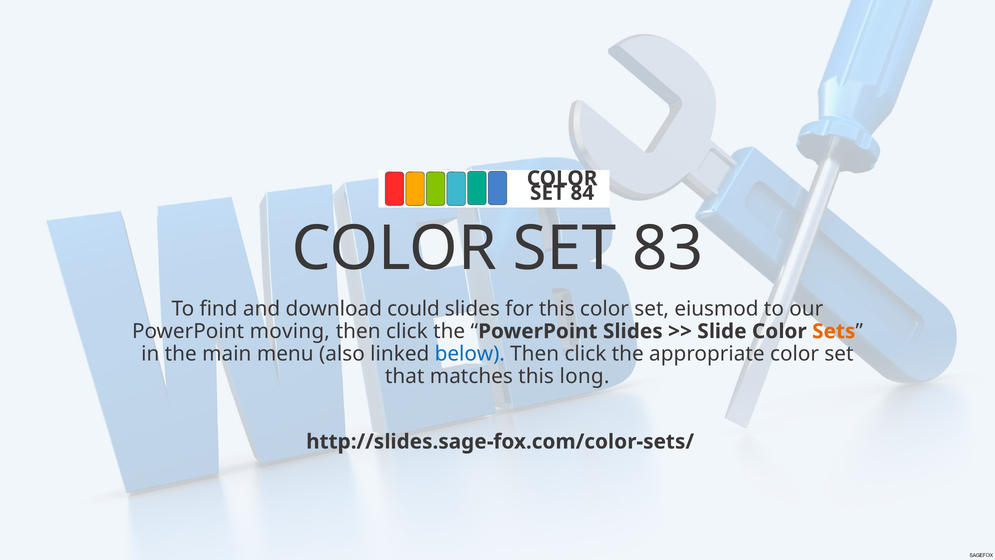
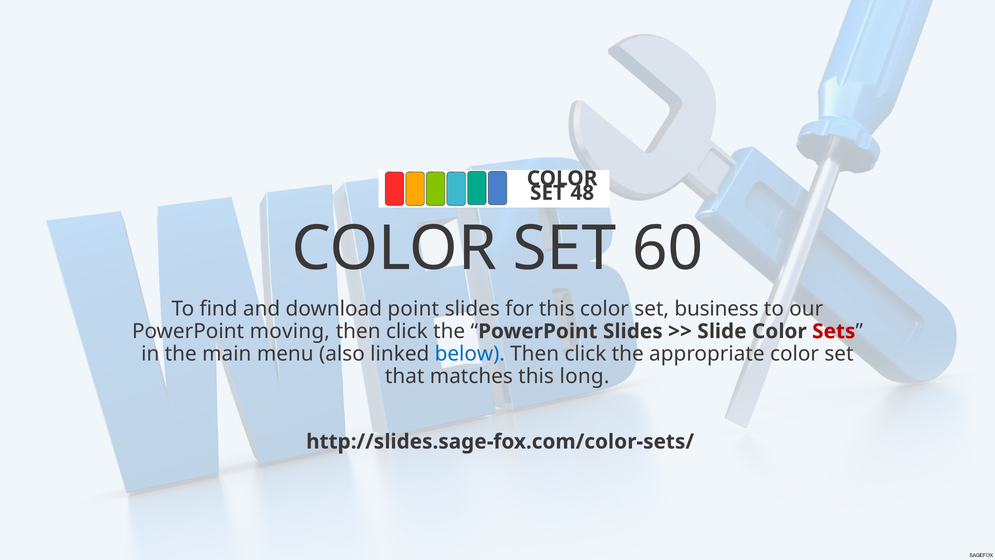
84: 84 -> 48 (582, 193)
83: 83 -> 60 (668, 249)
could: could -> point (413, 309)
eiusmod: eiusmod -> business (717, 309)
Sets colour: orange -> red (834, 331)
